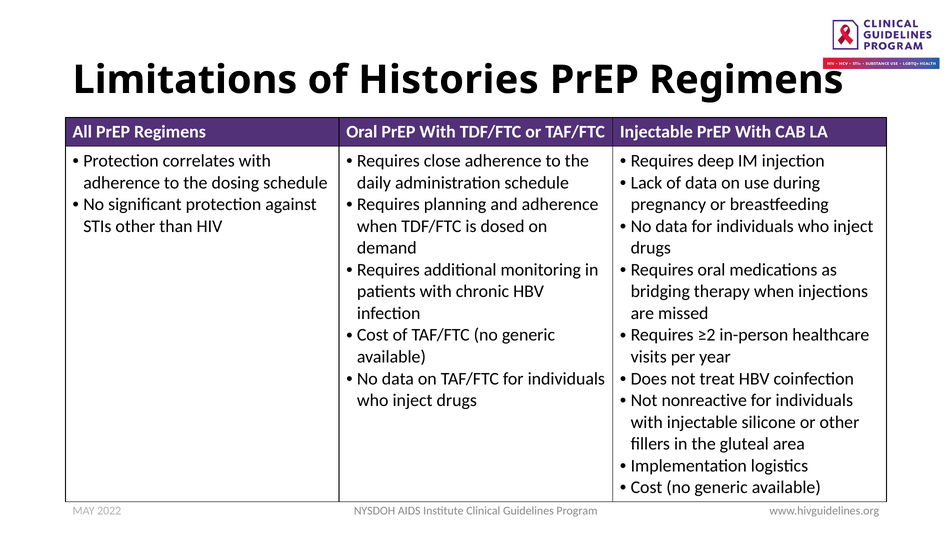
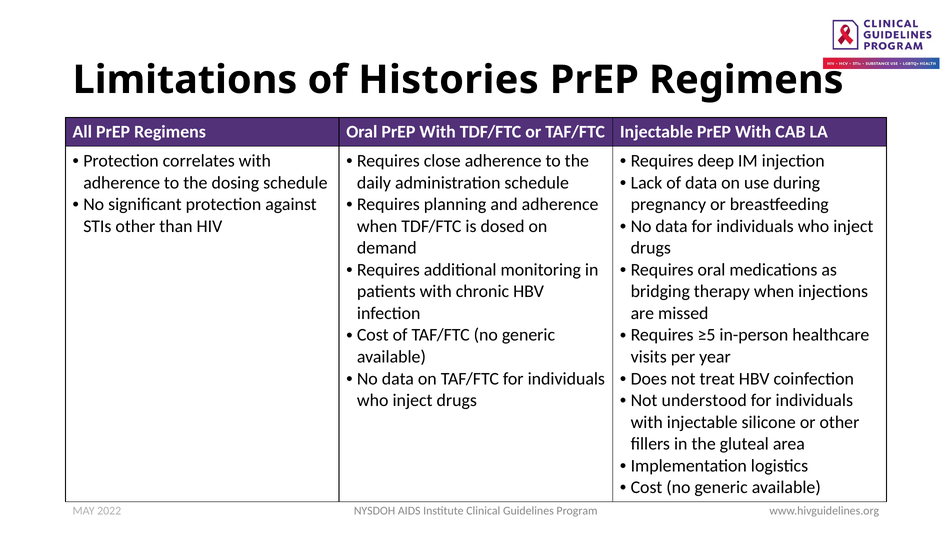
≥2: ≥2 -> ≥5 (706, 335)
nonreactive: nonreactive -> understood (704, 401)
